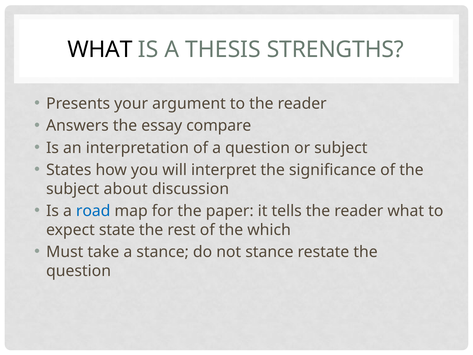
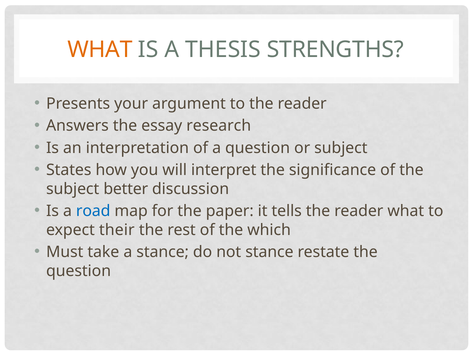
WHAT colour: black -> orange (100, 50)
compare: compare -> research (219, 126)
about: about -> better (126, 189)
state: state -> their (117, 230)
